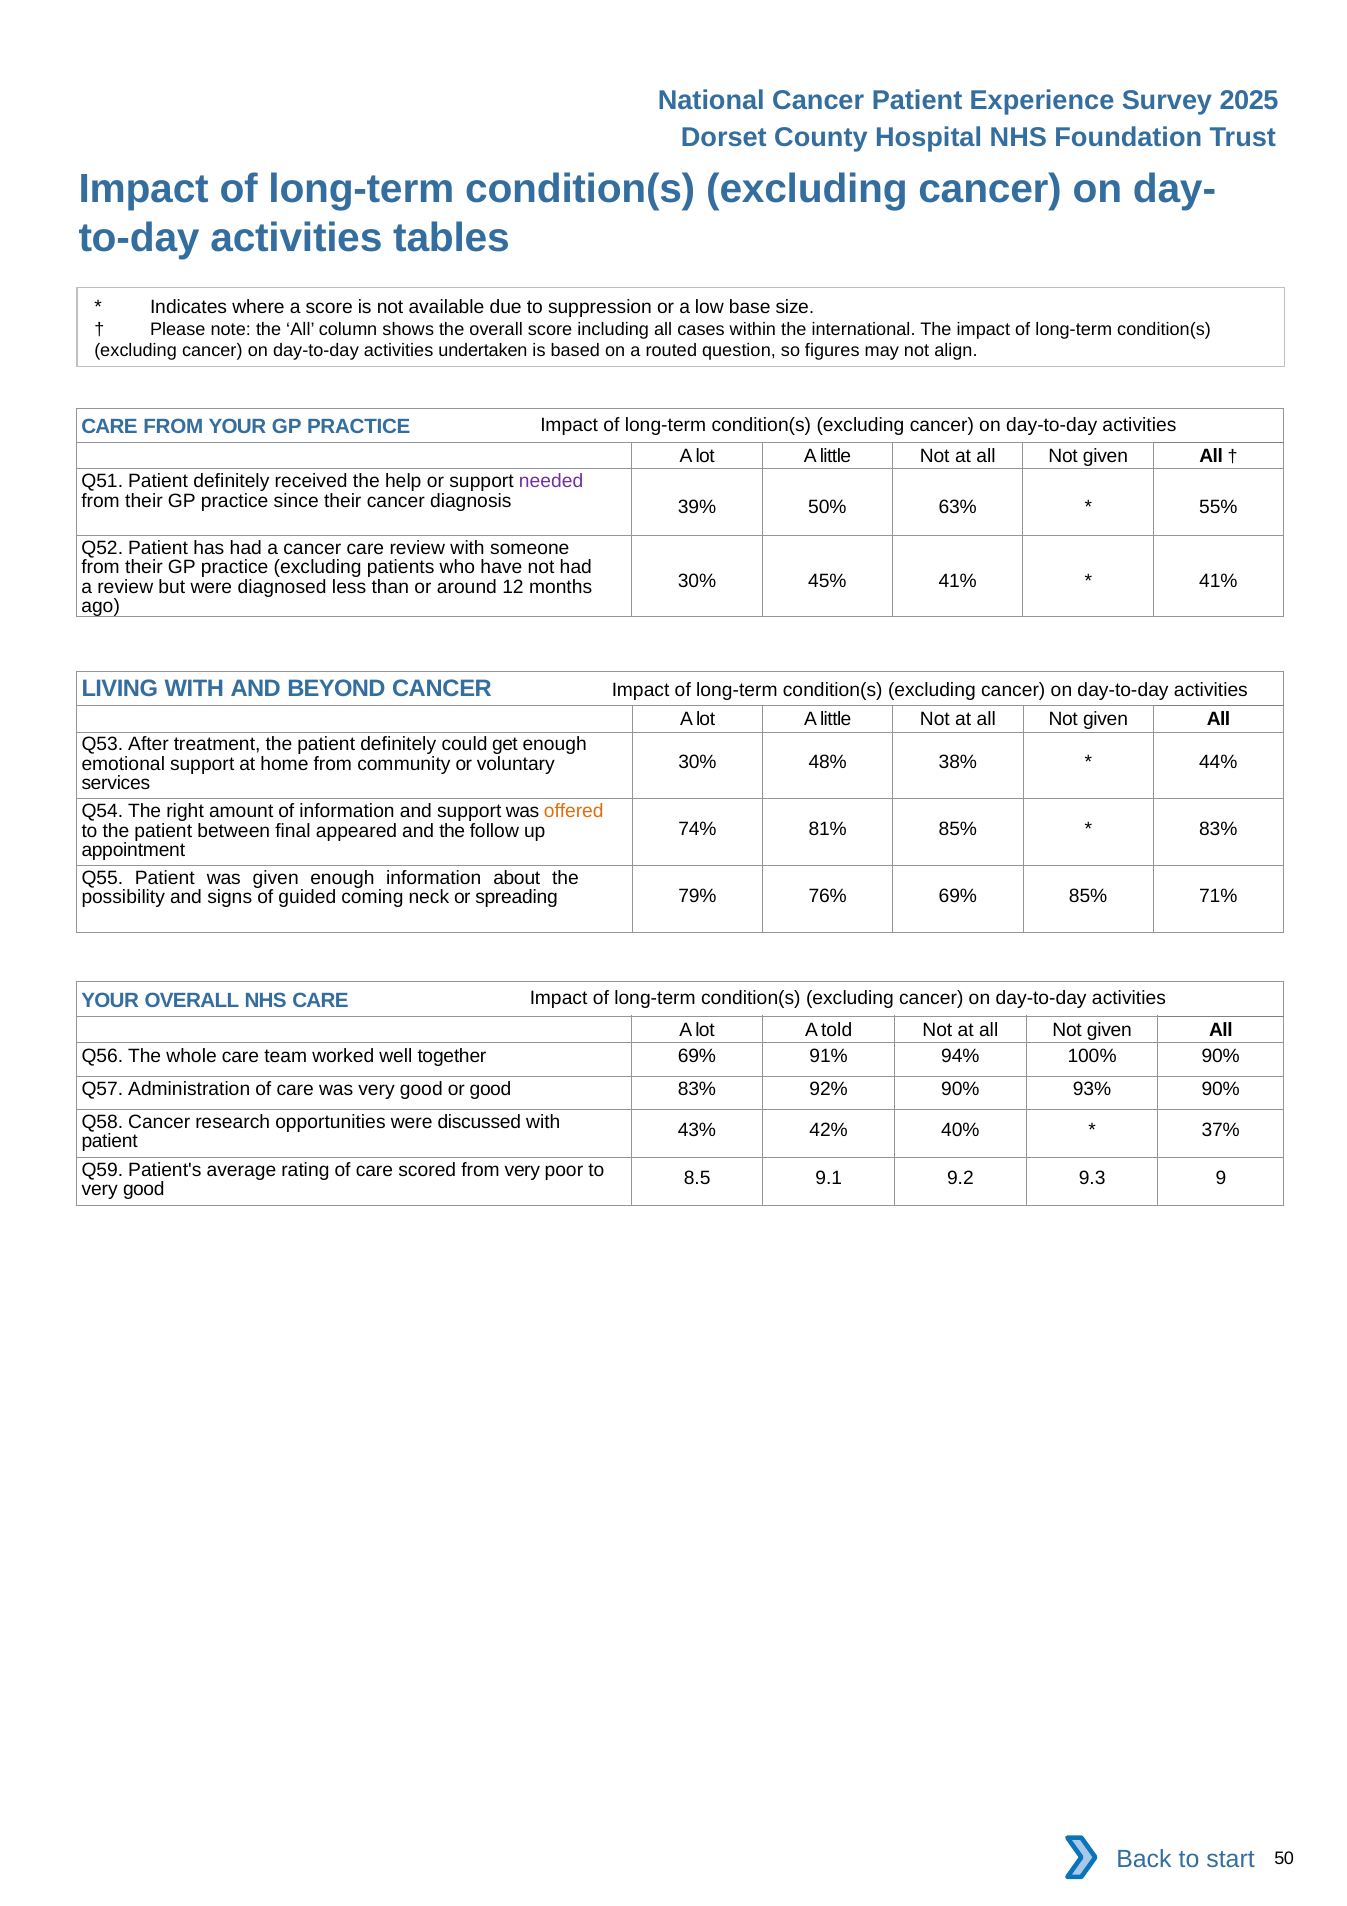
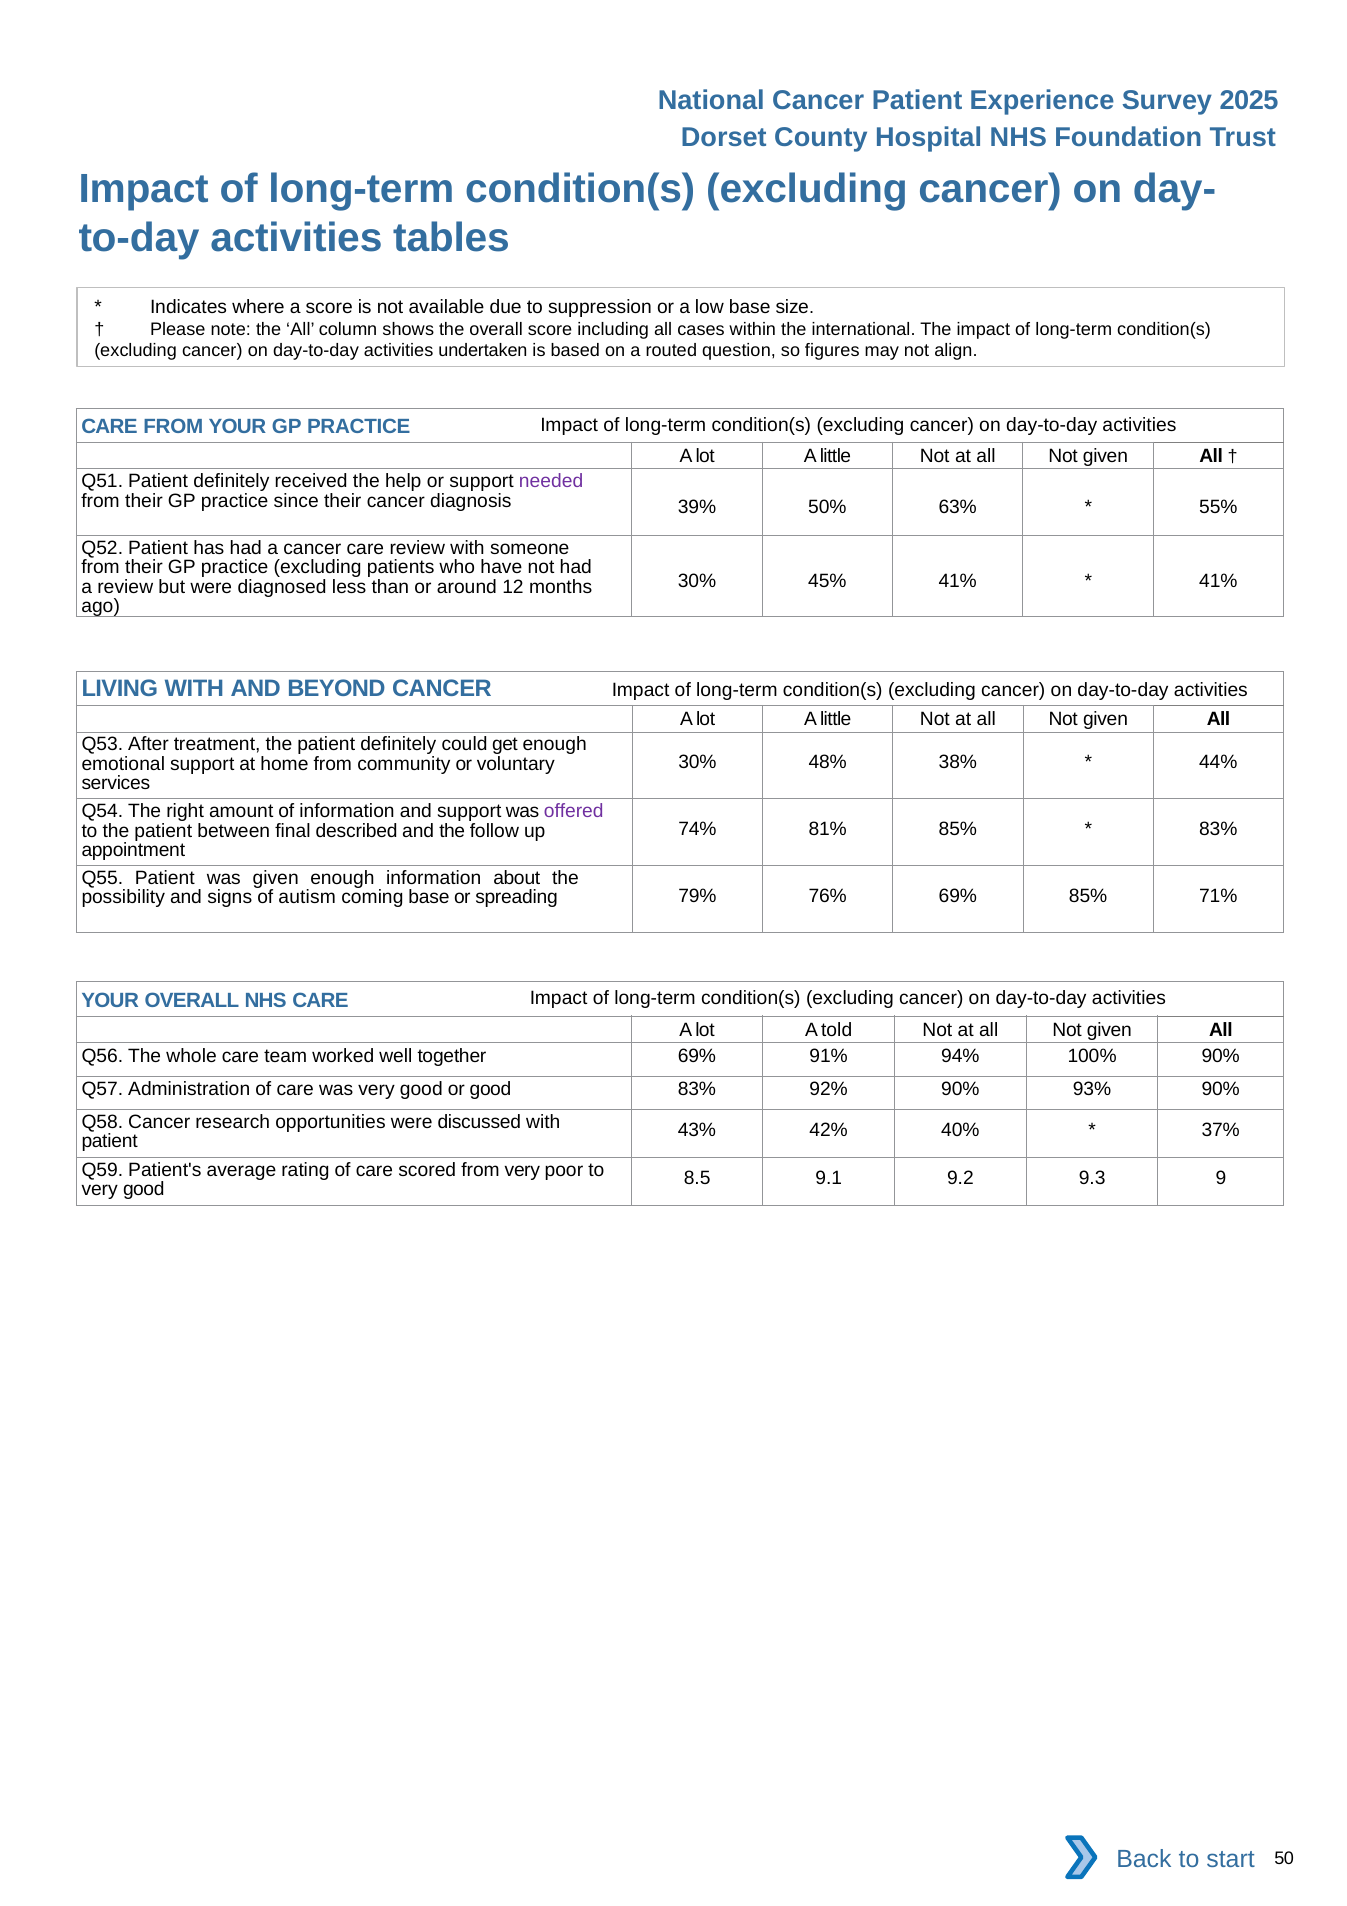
offered colour: orange -> purple (574, 811)
appeared: appeared -> described (357, 831)
guided: guided -> autism (307, 898)
coming neck: neck -> base (429, 898)
